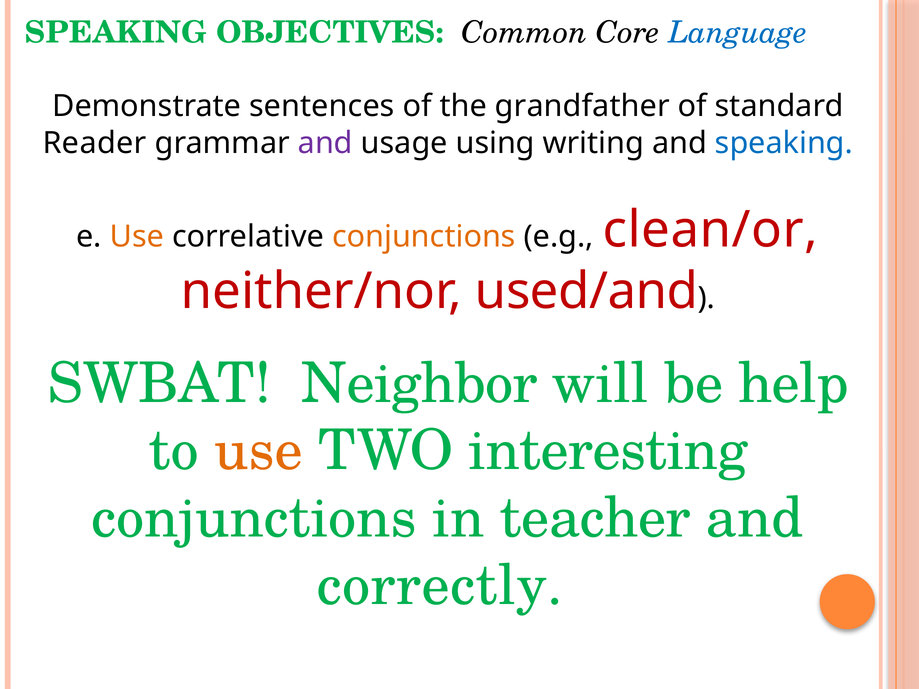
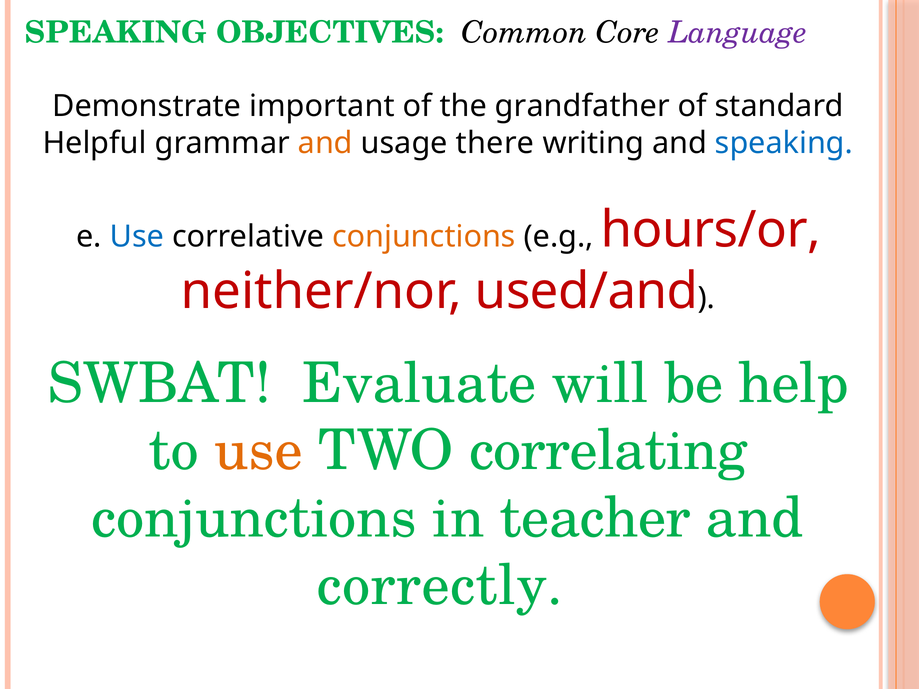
Language colour: blue -> purple (738, 33)
sentences: sentences -> important (322, 106)
Reader: Reader -> Helpful (95, 143)
and colour: purple -> orange (325, 143)
using: using -> there (495, 143)
Use colour: orange -> blue (137, 237)
clean/or: clean/or -> hours/or (711, 230)
Neighbor: Neighbor -> Evaluate (419, 384)
interesting: interesting -> correlating (608, 451)
